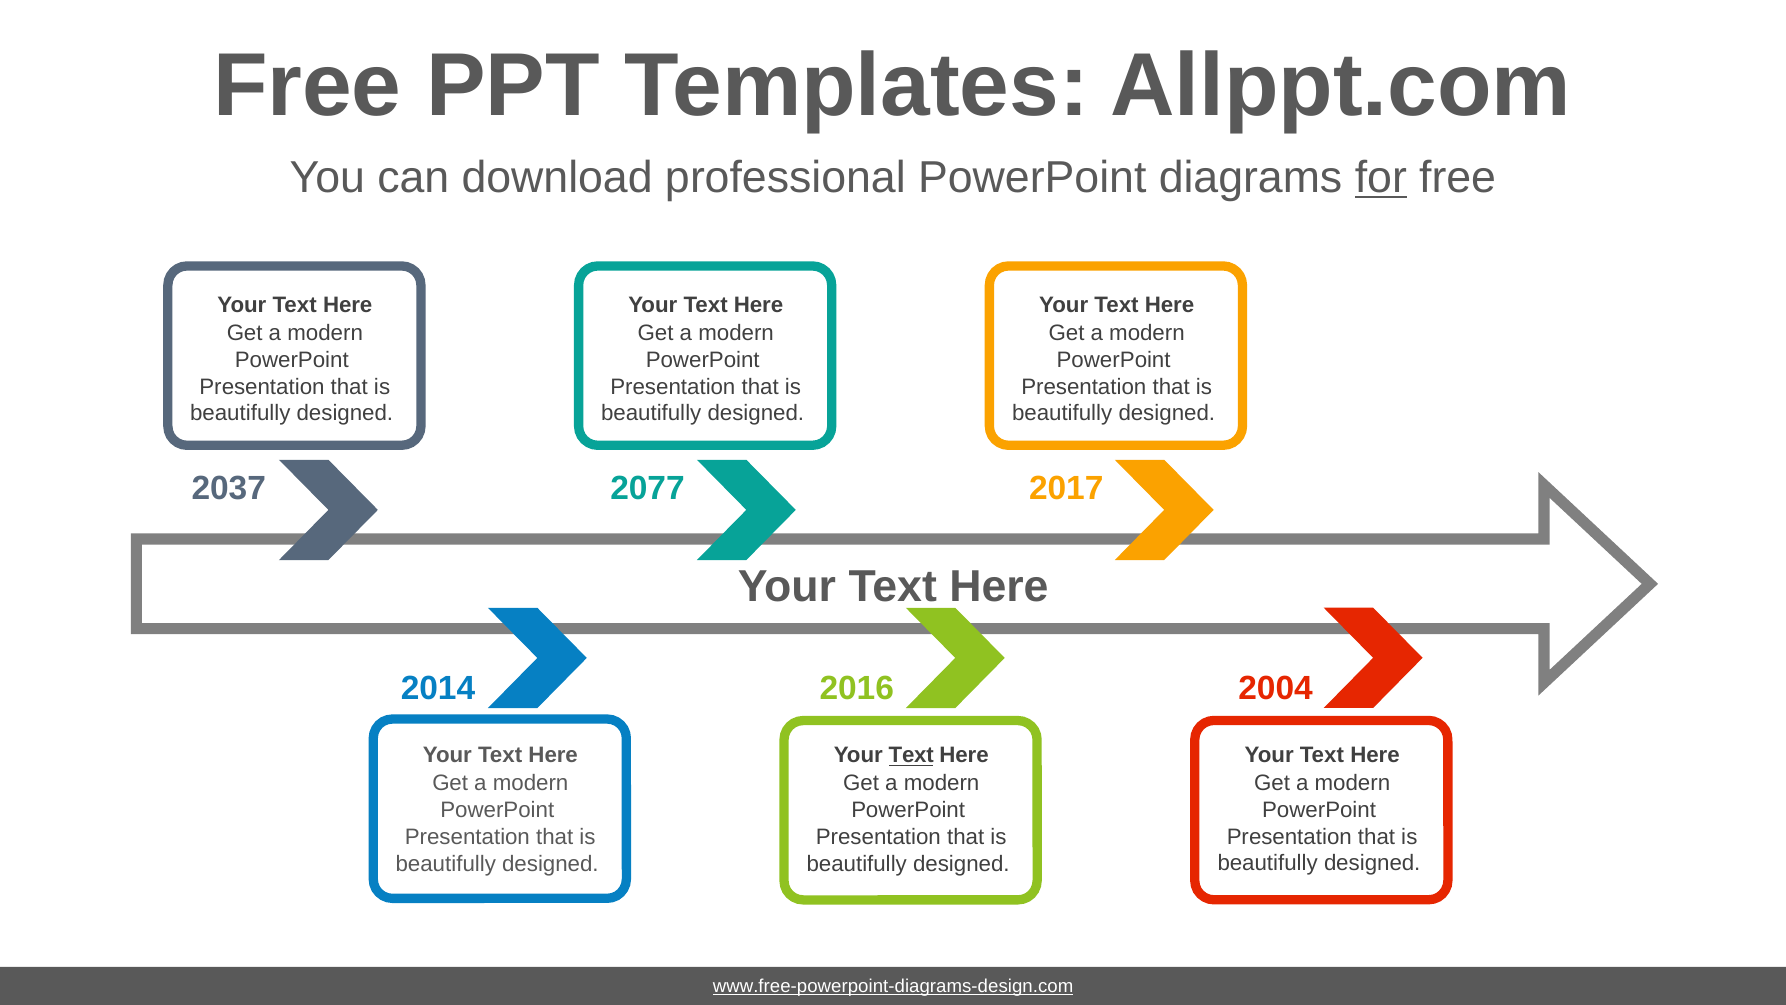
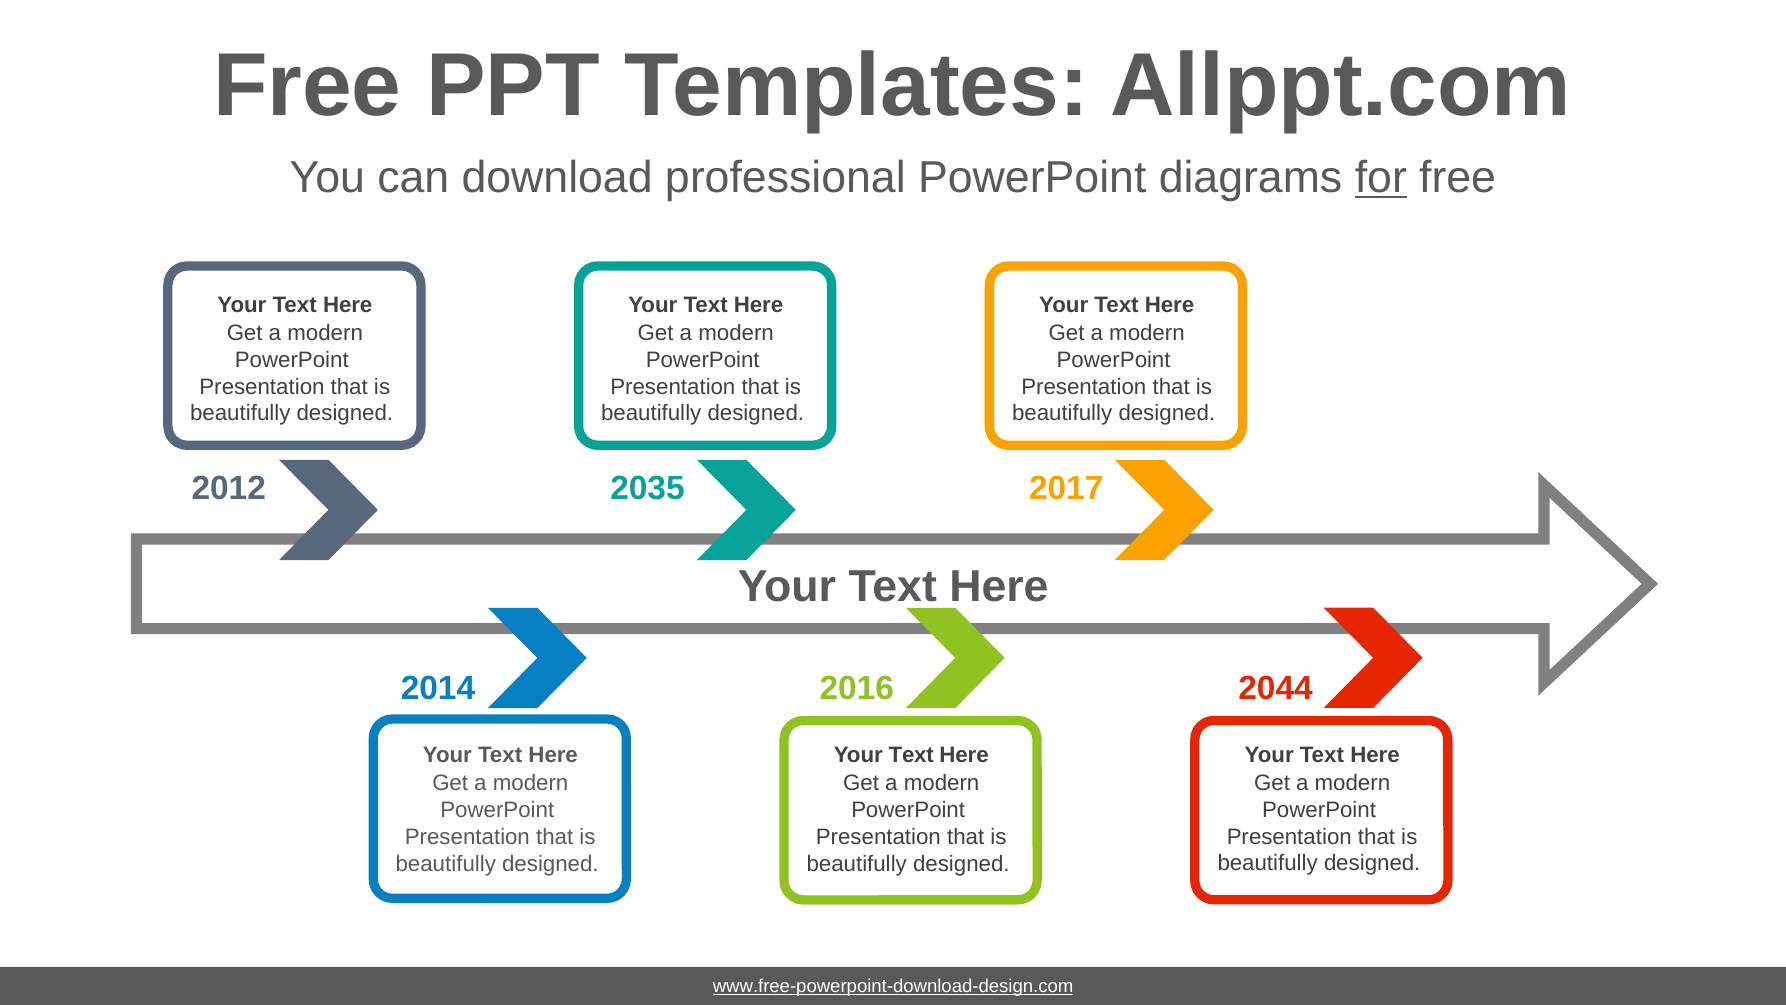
2037: 2037 -> 2012 (229, 489)
2077: 2077 -> 2035 (647, 489)
2004: 2004 -> 2044 (1276, 688)
Text underline: present -> none (911, 755)
www.free-powerpoint-diagrams-design.com: www.free-powerpoint-diagrams-design.com -> www.free-powerpoint-download-design.com (893, 986)
